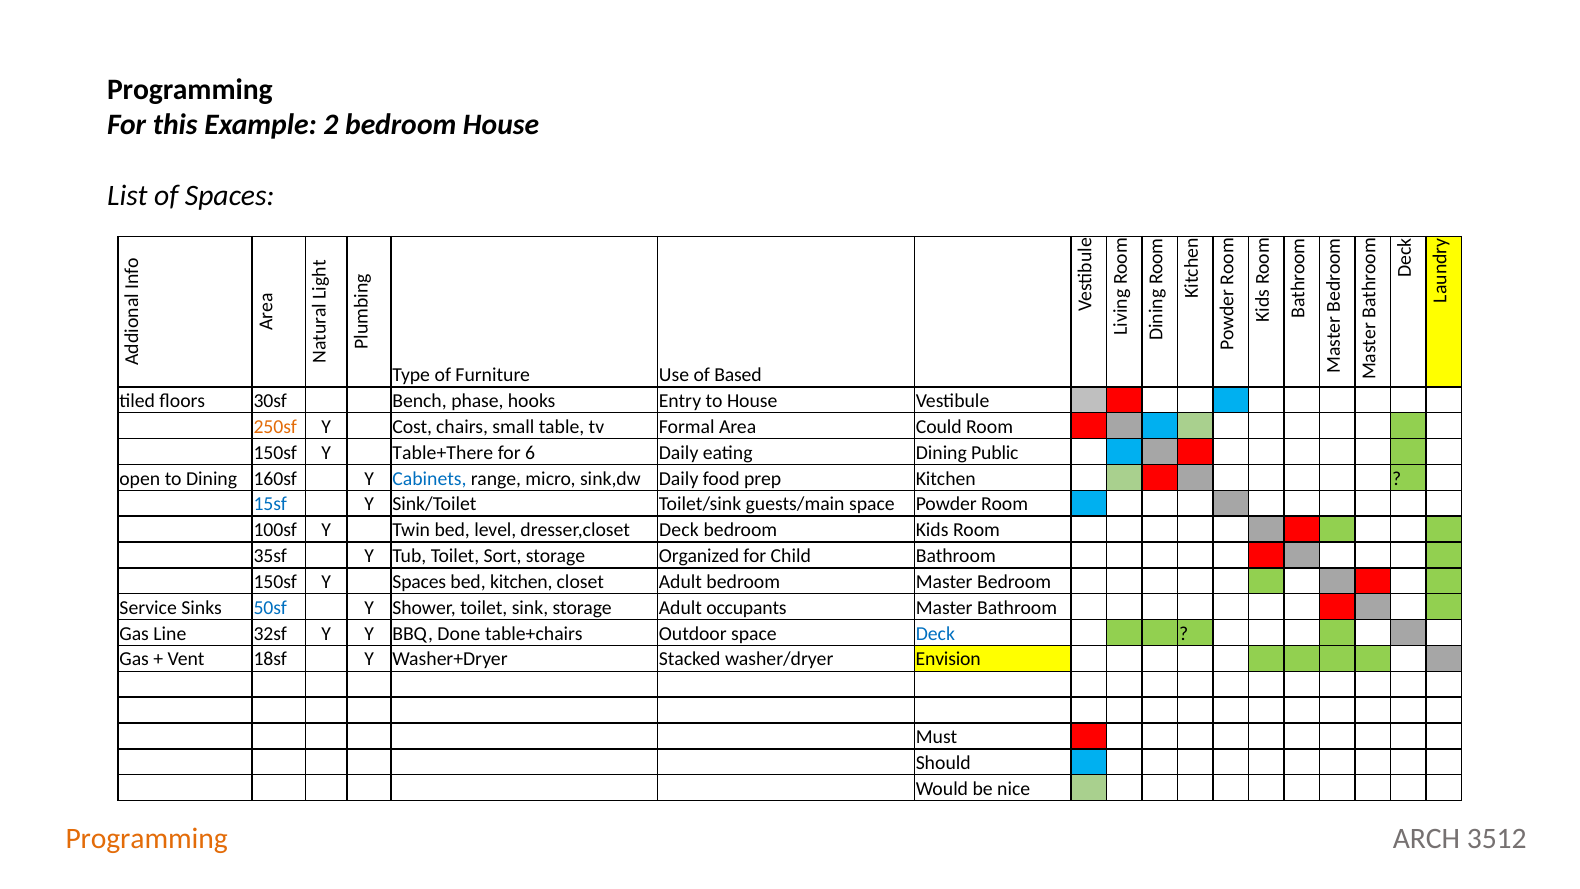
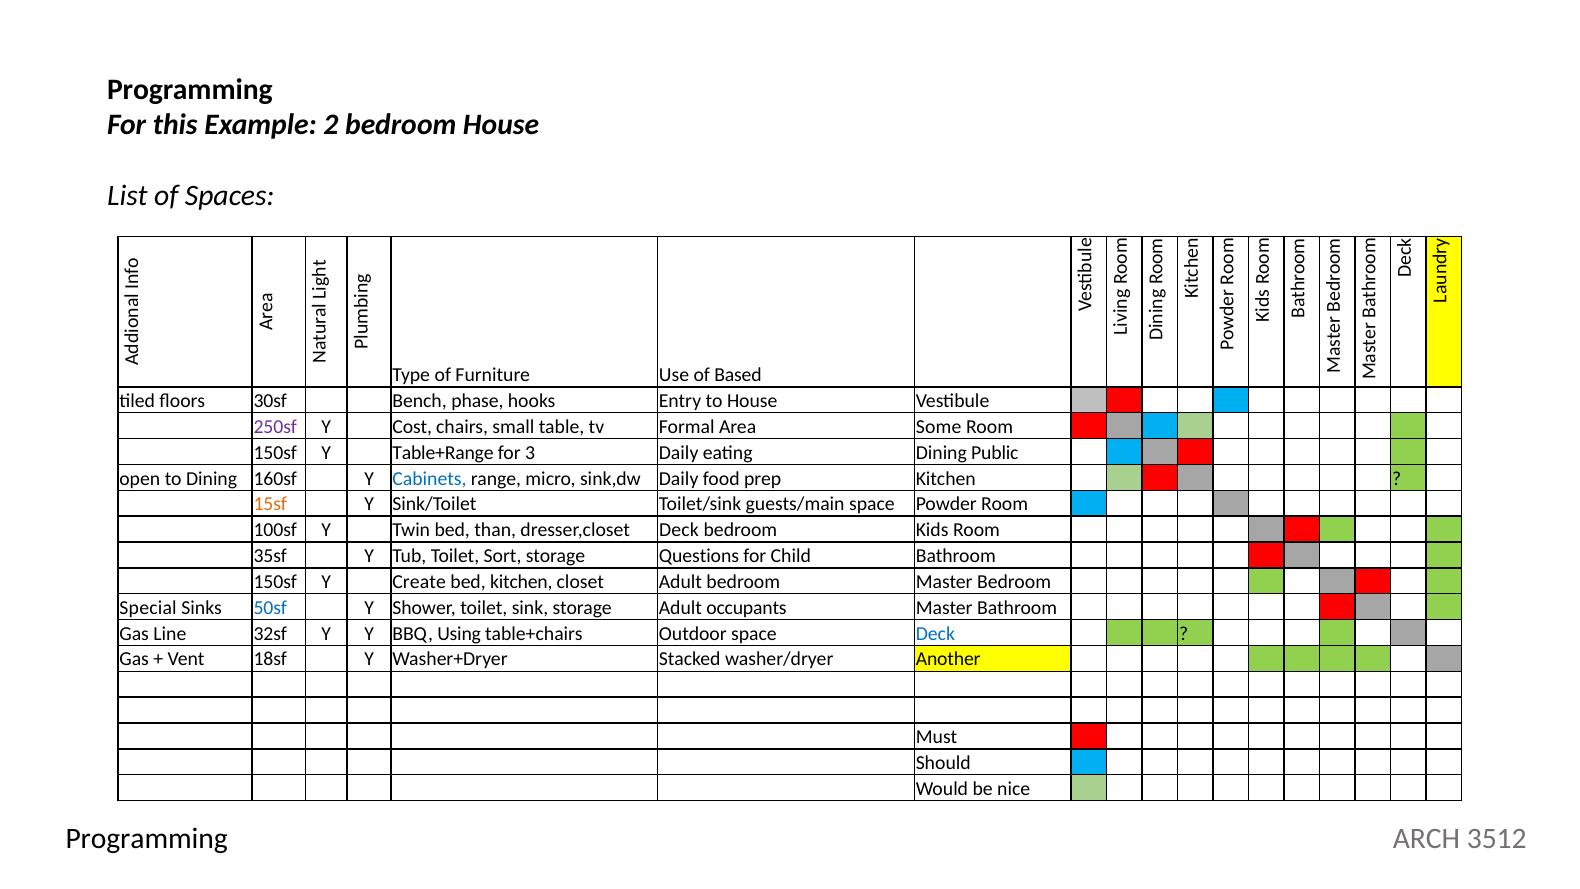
250sf colour: orange -> purple (275, 427)
Could: Could -> Some (939, 427)
Table+There: Table+There -> Table+Range (443, 453)
6: 6 -> 3 (530, 453)
15sf colour: blue -> orange (270, 504)
level: level -> than (495, 530)
Organized: Organized -> Questions (699, 556)
Y Spaces: Spaces -> Create (419, 582)
Service: Service -> Special (148, 608)
Done: Done -> Using (459, 633)
Envision: Envision -> Another (948, 659)
Programming colour: orange -> black (147, 839)
